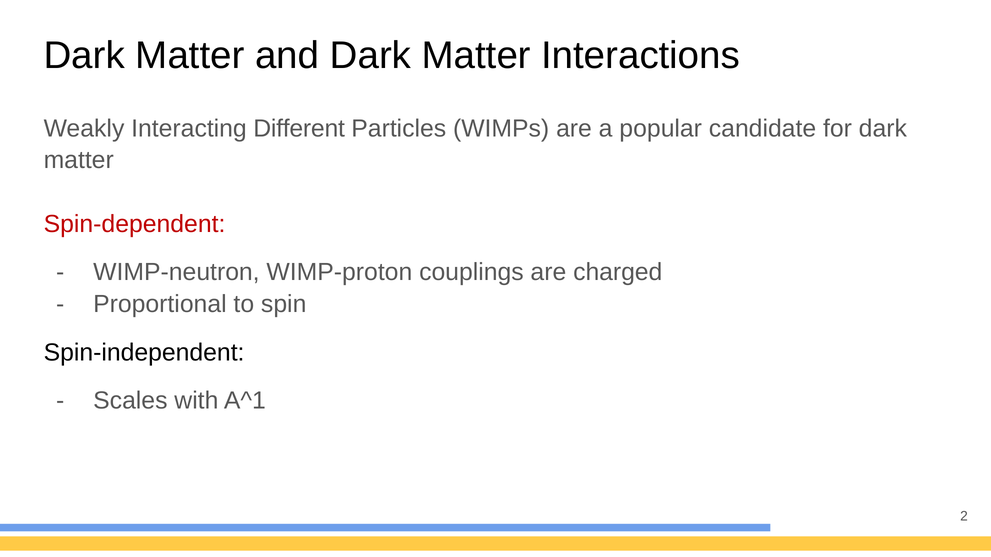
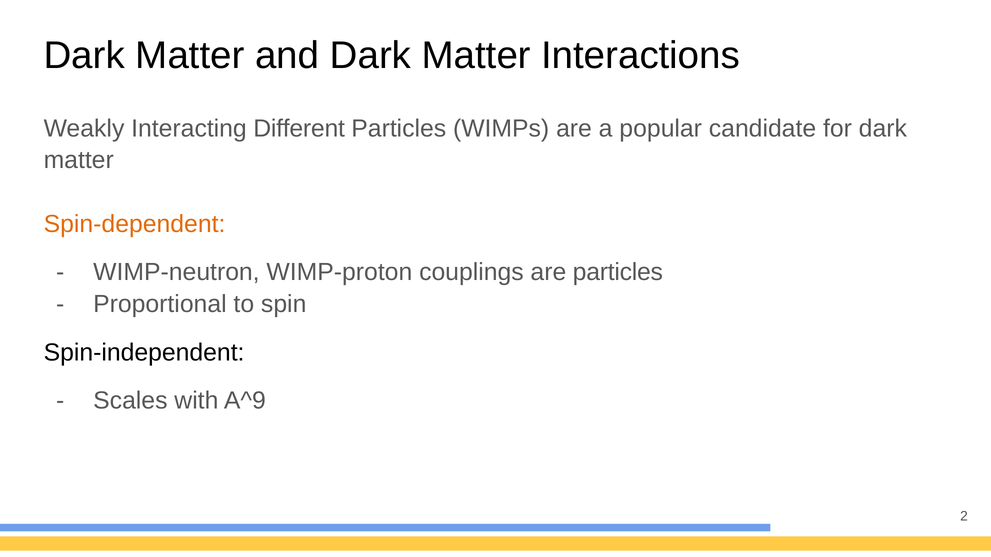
Spin-dependent colour: red -> orange (135, 224)
are charged: charged -> particles (618, 272)
A^1: A^1 -> A^9 (245, 401)
